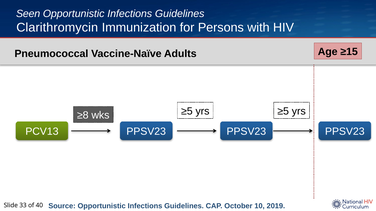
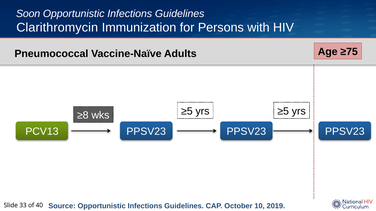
Seen: Seen -> Soon (28, 14)
≥15: ≥15 -> ≥75 (349, 52)
